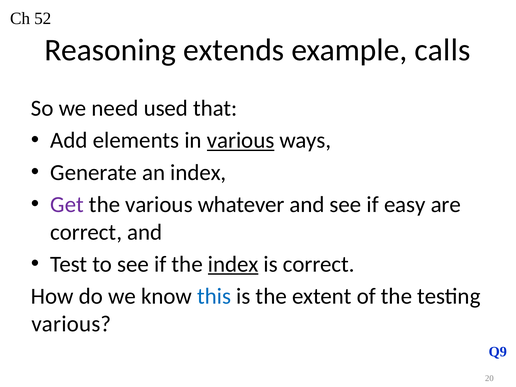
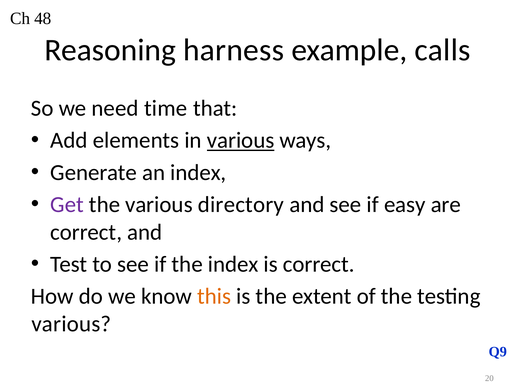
52: 52 -> 48 (43, 18)
extends: extends -> harness (234, 50)
used: used -> time (166, 108)
whatever: whatever -> directory (241, 205)
index underline: present -> none (233, 264)
this colour: blue -> orange (214, 296)
